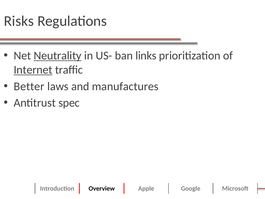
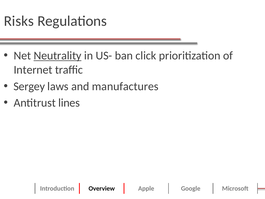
links: links -> click (146, 56)
Internet underline: present -> none (33, 70)
Better: Better -> Sergey (29, 86)
spec: spec -> lines (69, 103)
